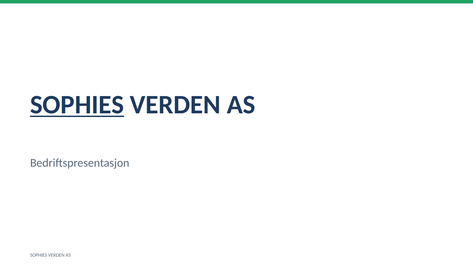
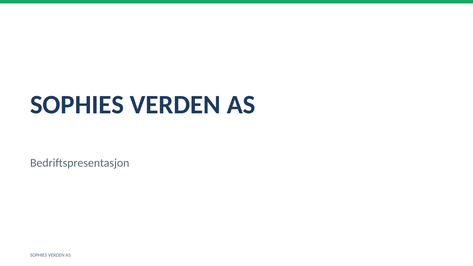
SOPHIES underline: present -> none (77, 105)
